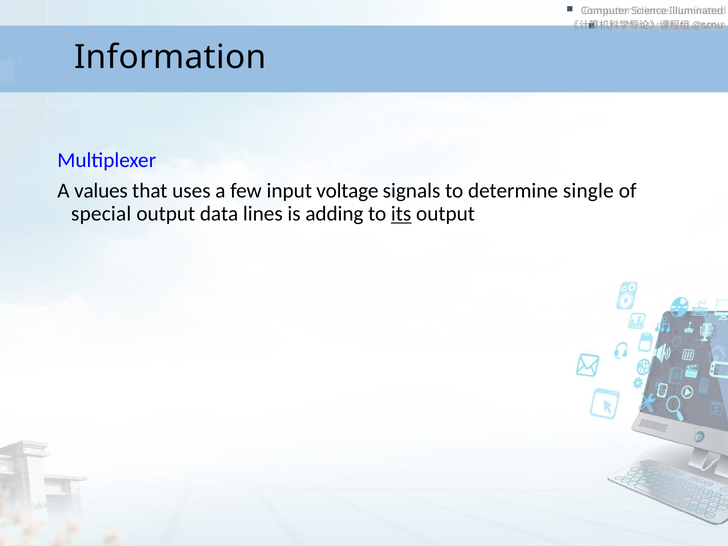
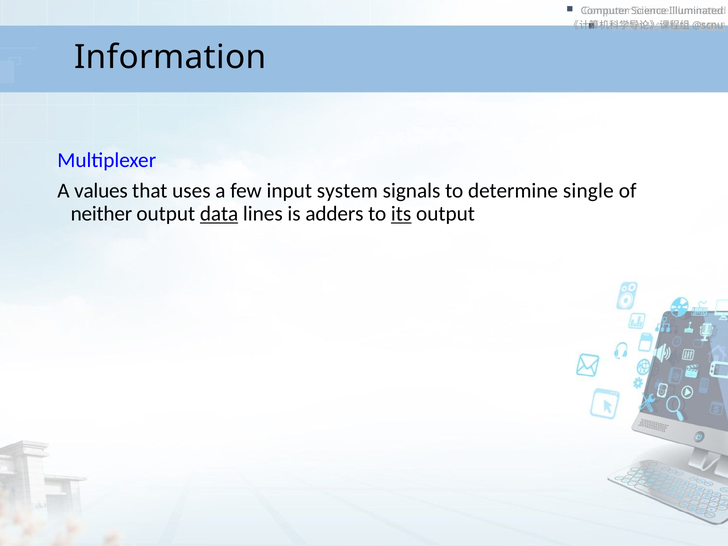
voltage: voltage -> system (347, 191)
special: special -> neither (101, 214)
data underline: none -> present (219, 214)
adding: adding -> adders (334, 214)
